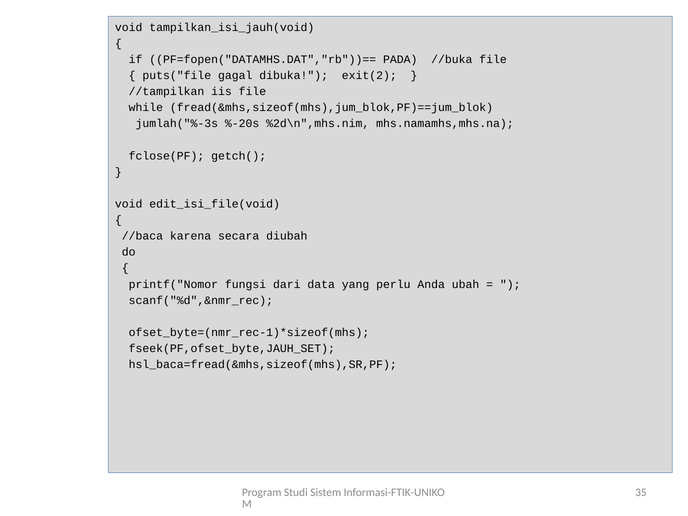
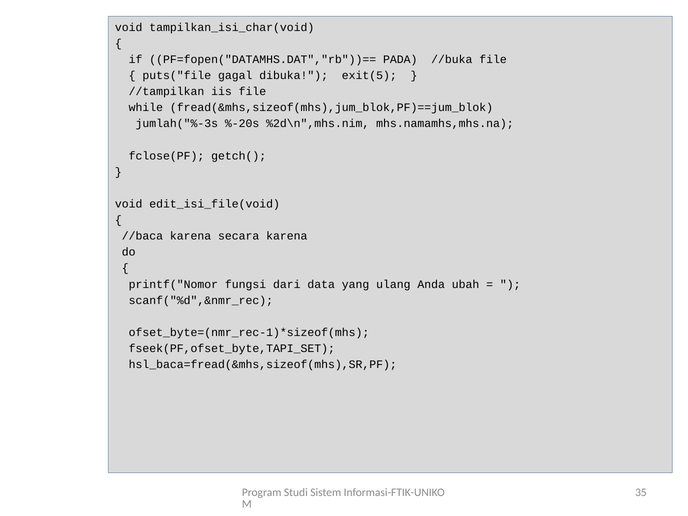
tampilkan_isi_jauh(void: tampilkan_isi_jauh(void -> tampilkan_isi_char(void (232, 27)
exit(2: exit(2 -> exit(5 (369, 75)
secara diubah: diubah -> karena (287, 236)
perlu: perlu -> ulang (393, 284)
fseek(PF,ofset_byte,JAUH_SET: fseek(PF,ofset_byte,JAUH_SET -> fseek(PF,ofset_byte,TAPI_SET (232, 348)
